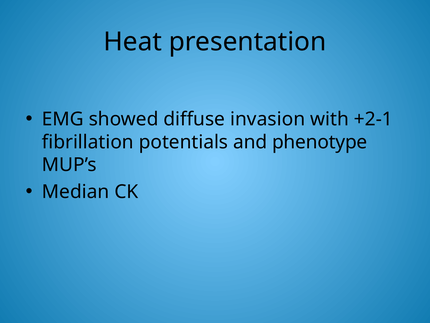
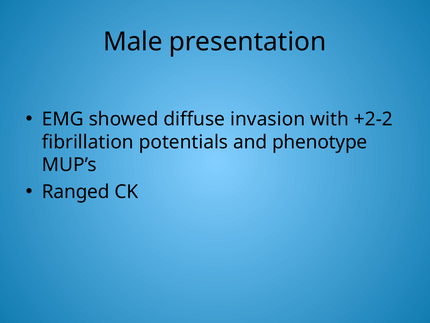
Heat: Heat -> Male (133, 42)
+2-1: +2-1 -> +2-2 (373, 119)
Median: Median -> Ranged (76, 192)
